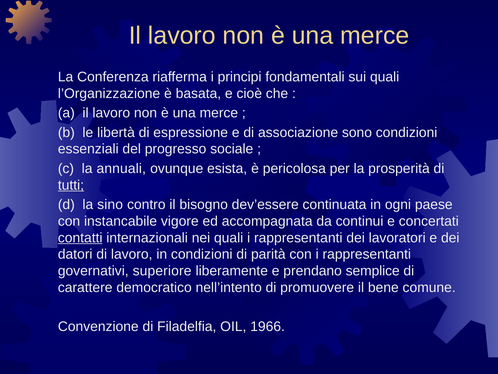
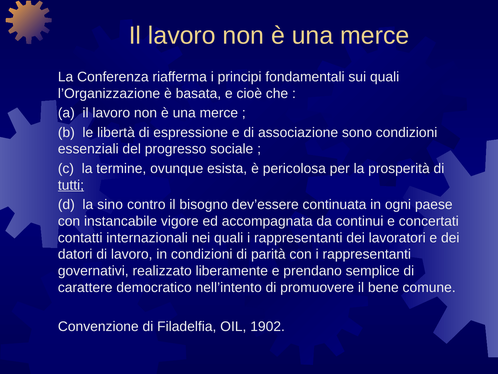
annuali: annuali -> termine (121, 168)
contatti underline: present -> none (80, 237)
superiore: superiore -> realizzato (162, 271)
1966: 1966 -> 1902 (268, 326)
